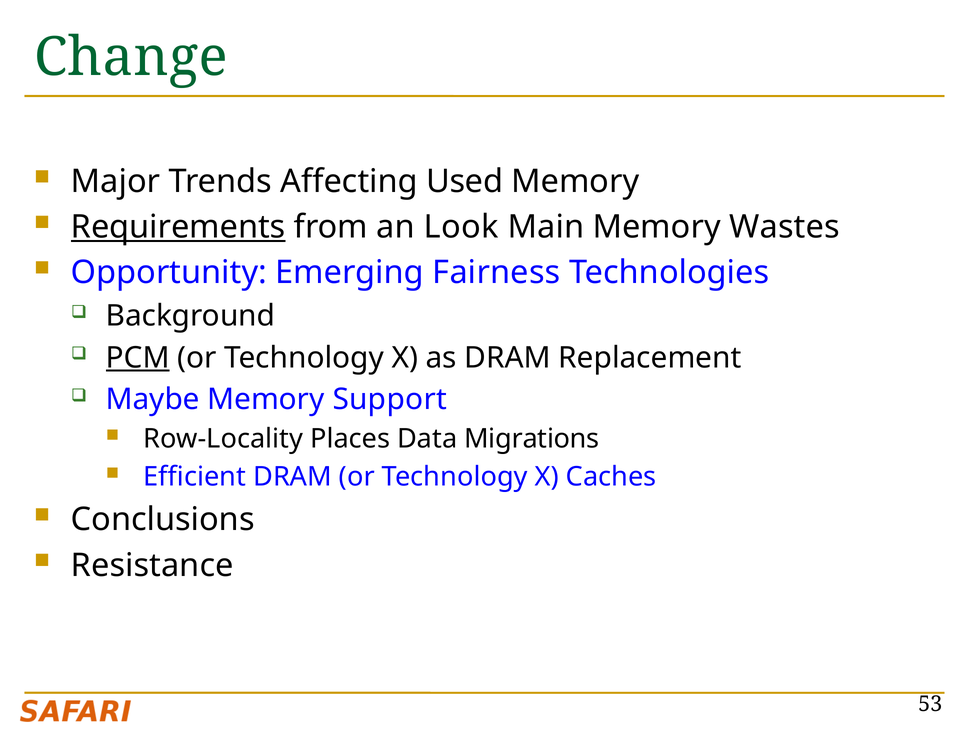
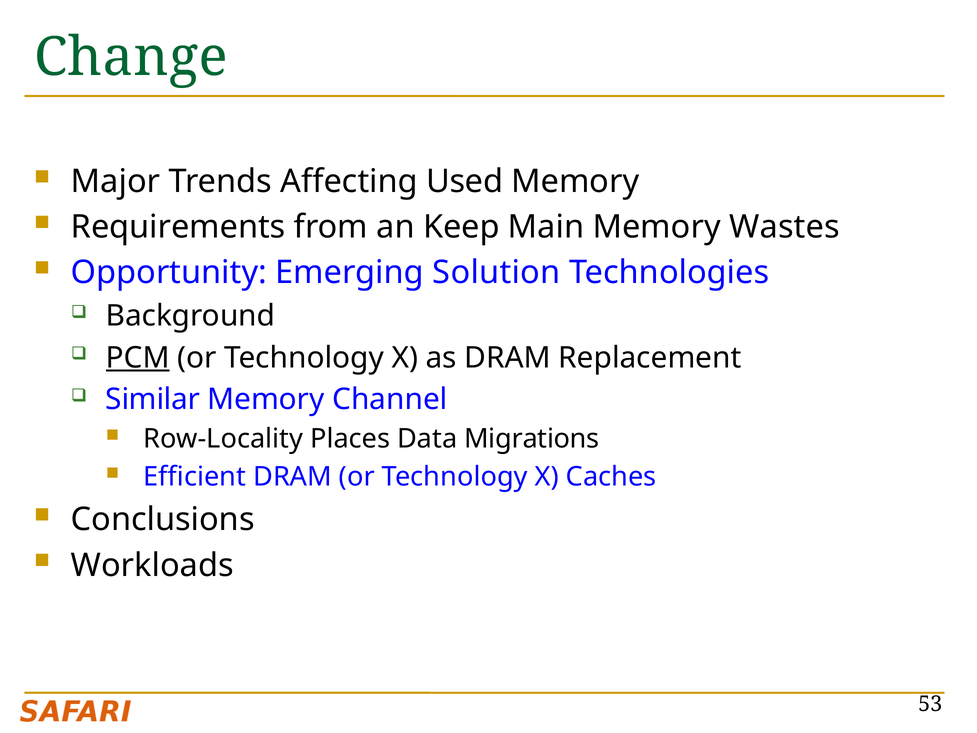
Requirements underline: present -> none (178, 227)
Look: Look -> Keep (461, 227)
Fairness: Fairness -> Solution (496, 273)
Maybe: Maybe -> Similar (153, 399)
Support: Support -> Channel (390, 399)
Resistance: Resistance -> Workloads (152, 565)
